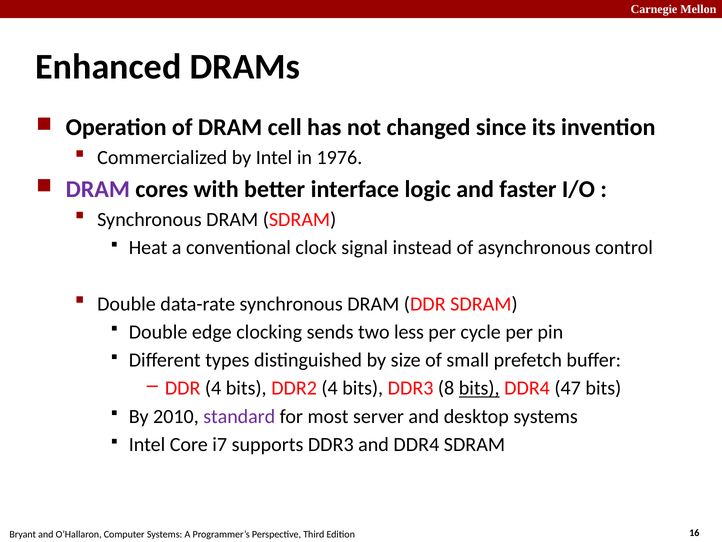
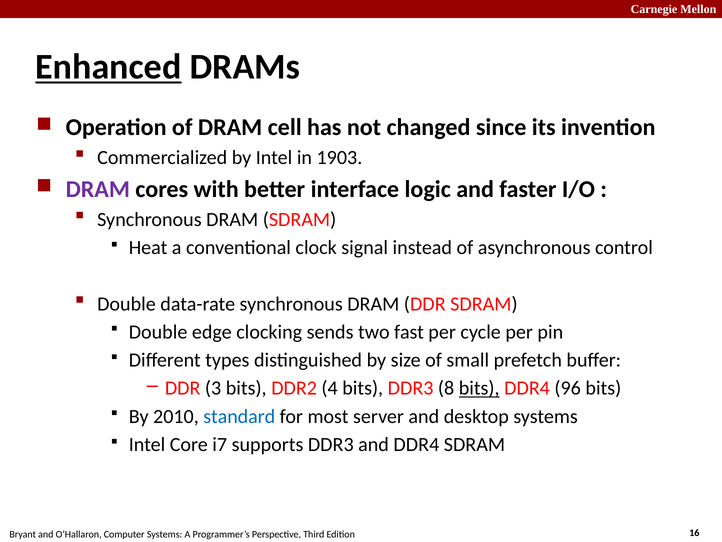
Enhanced underline: none -> present (108, 67)
1976: 1976 -> 1903 (339, 158)
less: less -> fast (409, 332)
DDR 4: 4 -> 3 (213, 388)
47: 47 -> 96 (568, 388)
standard colour: purple -> blue (239, 416)
